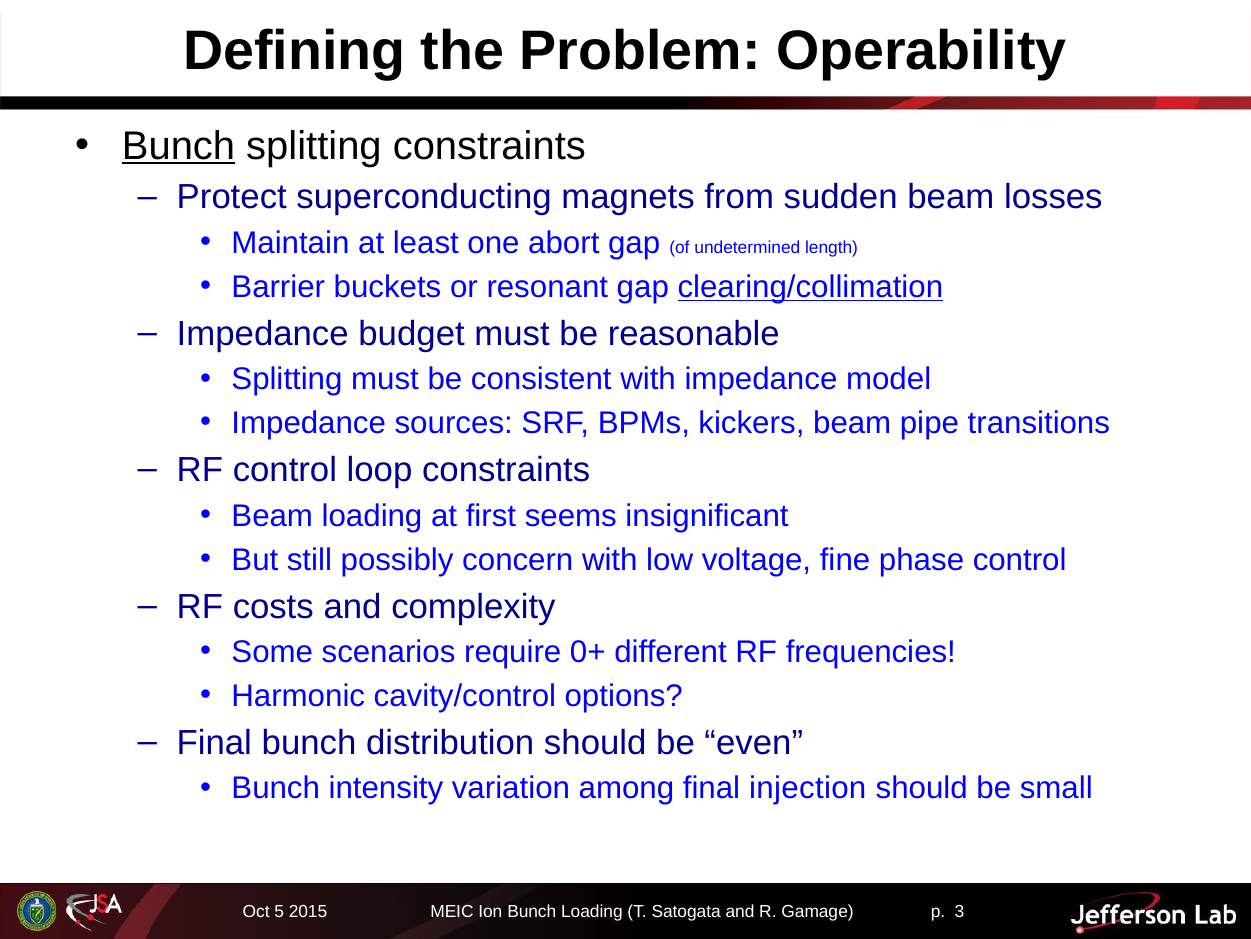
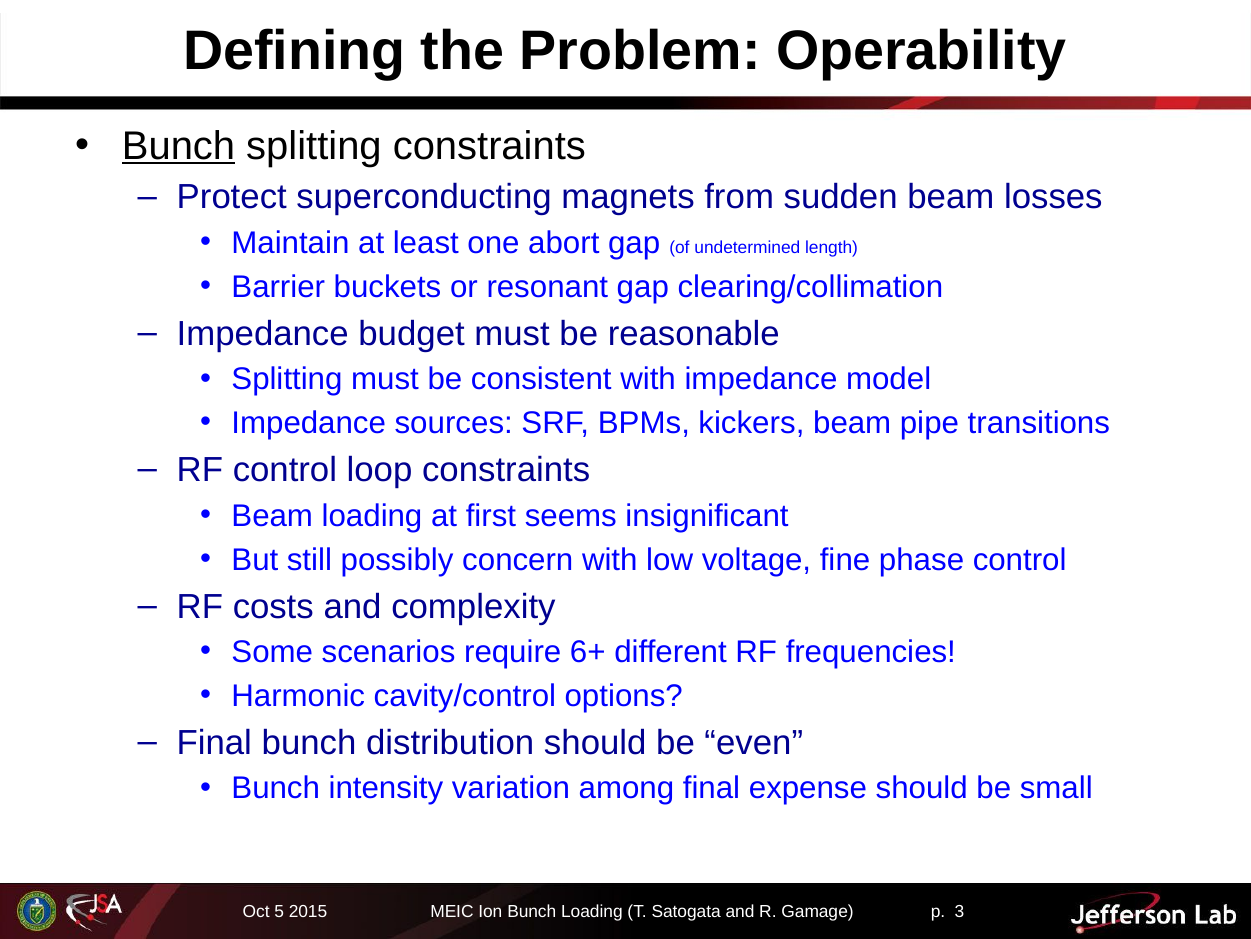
clearing/collimation underline: present -> none (810, 287)
0+: 0+ -> 6+ (588, 652)
injection: injection -> expense (808, 788)
